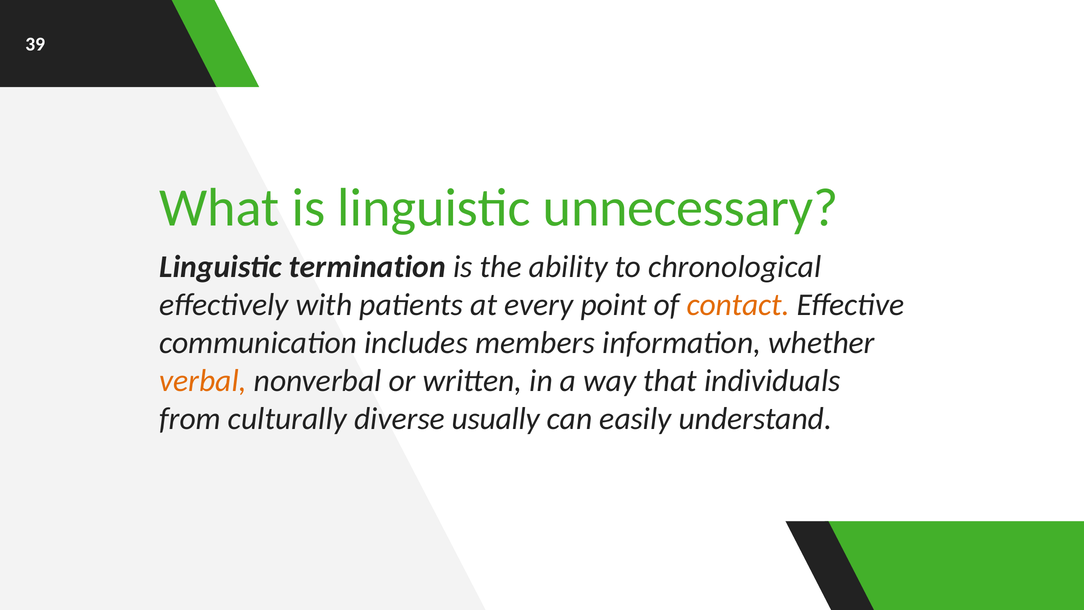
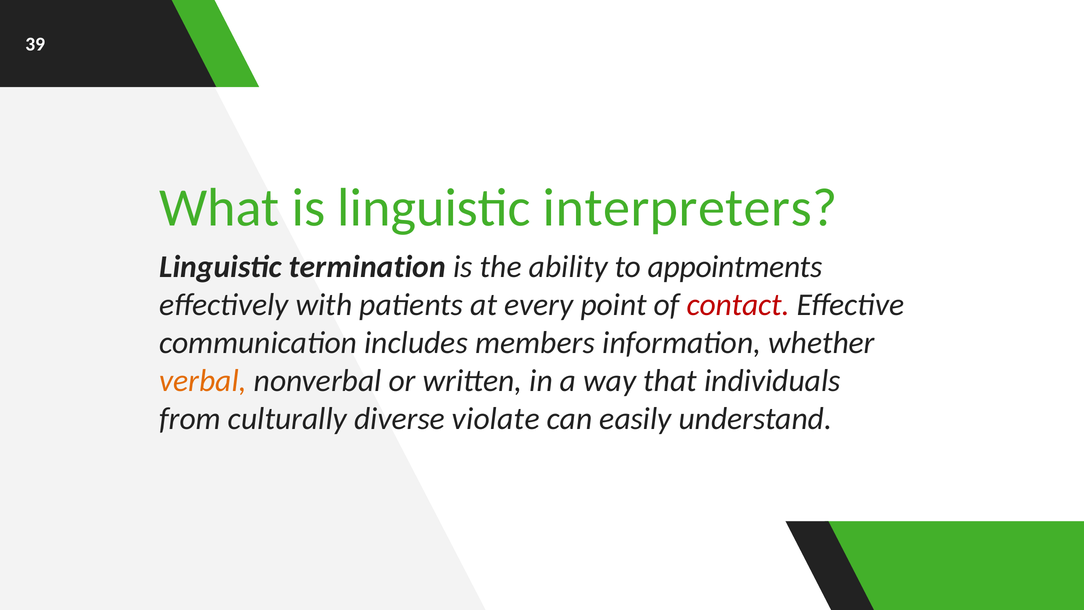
unnecessary: unnecessary -> interpreters (690, 208)
chronological: chronological -> appointments (735, 267)
contact colour: orange -> red (738, 305)
usually: usually -> violate (496, 419)
